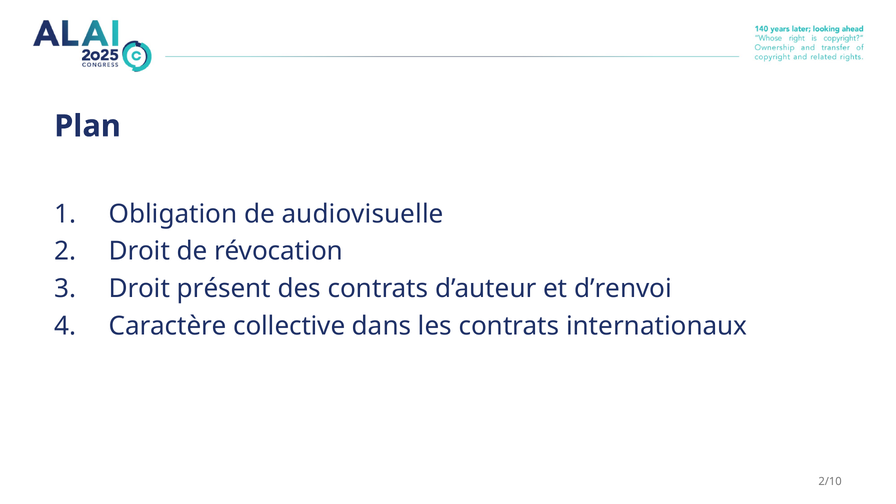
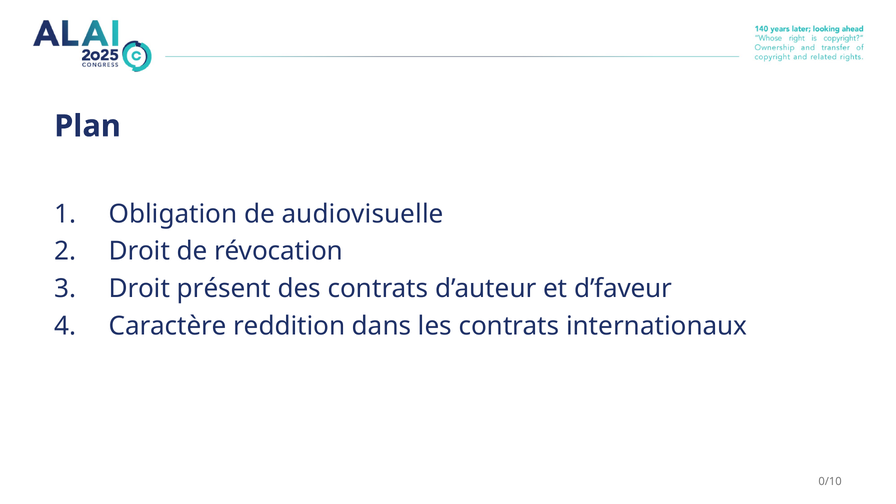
d’renvoi: d’renvoi -> d’faveur (623, 289)
collective: collective -> reddition (289, 326)
2/10: 2/10 -> 0/10 (830, 481)
